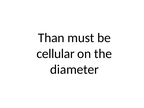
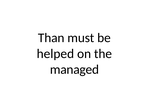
cellular: cellular -> helped (55, 54)
diameter: diameter -> managed (74, 70)
